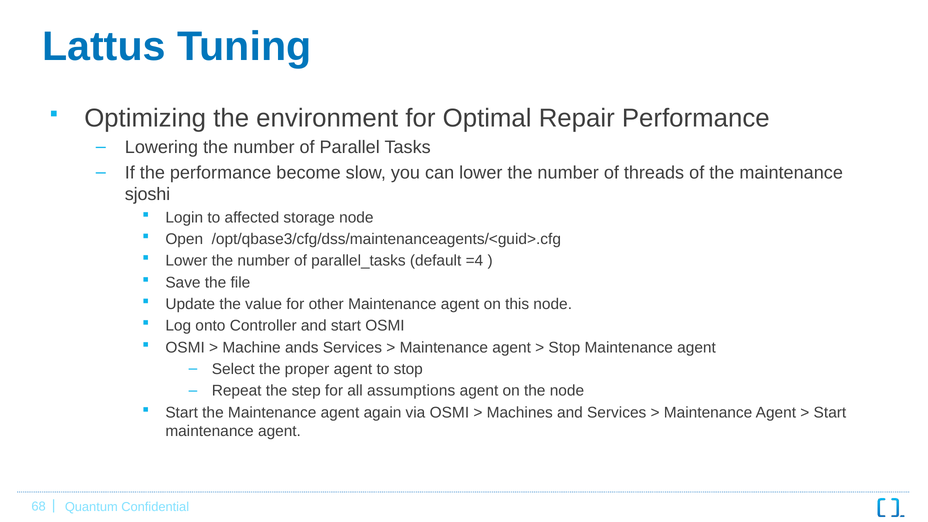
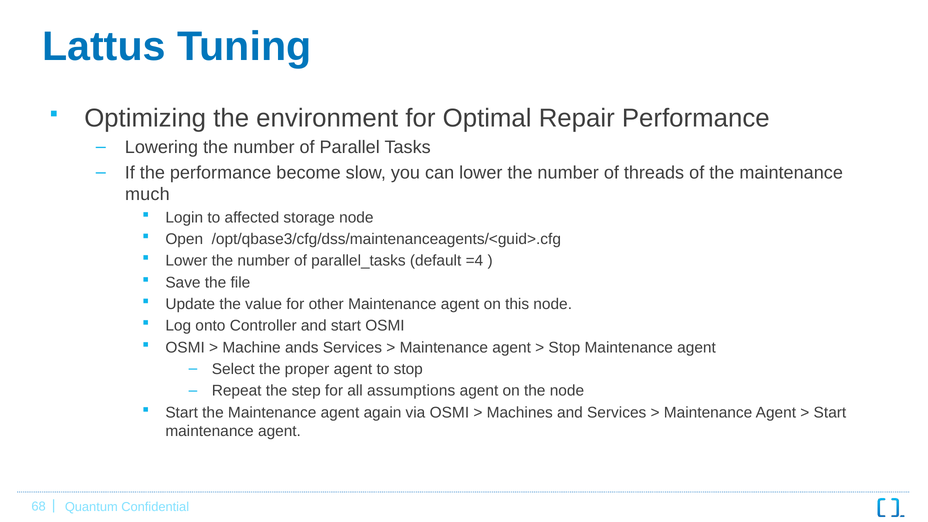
sjoshi: sjoshi -> much (147, 194)
